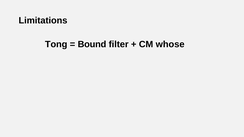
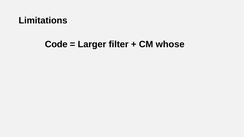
Tong: Tong -> Code (56, 44)
Bound: Bound -> Larger (92, 44)
